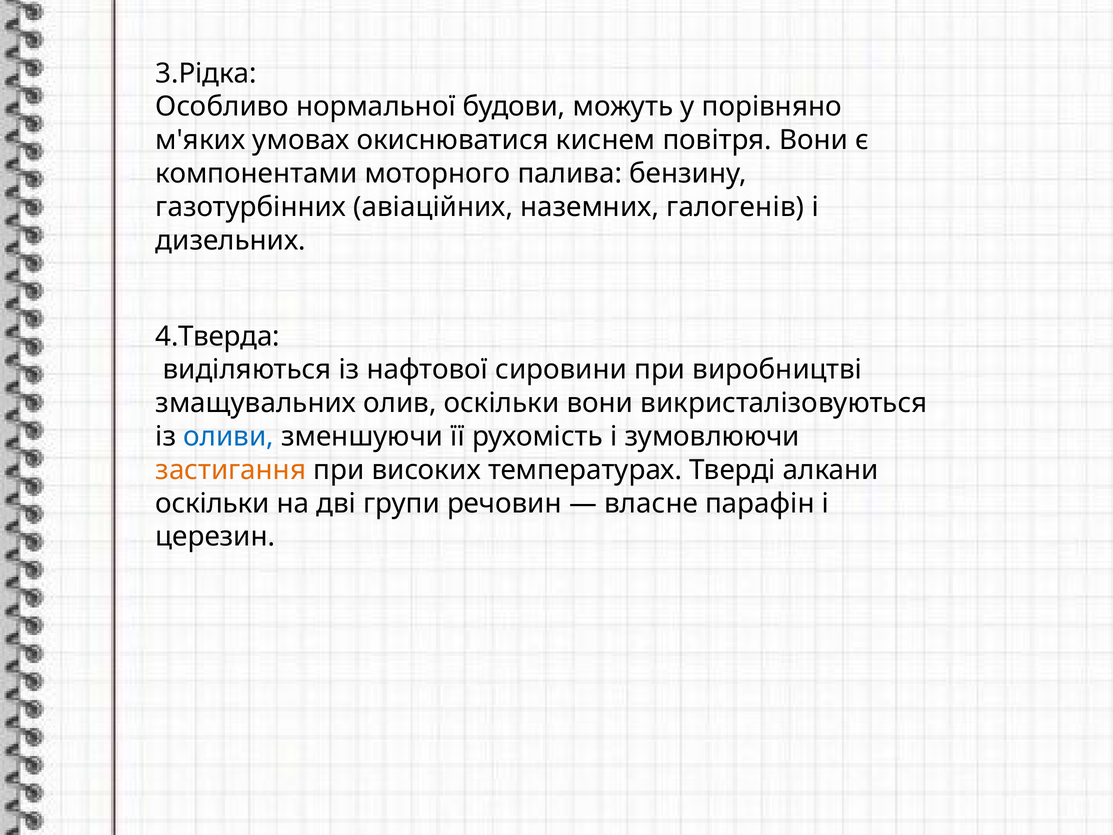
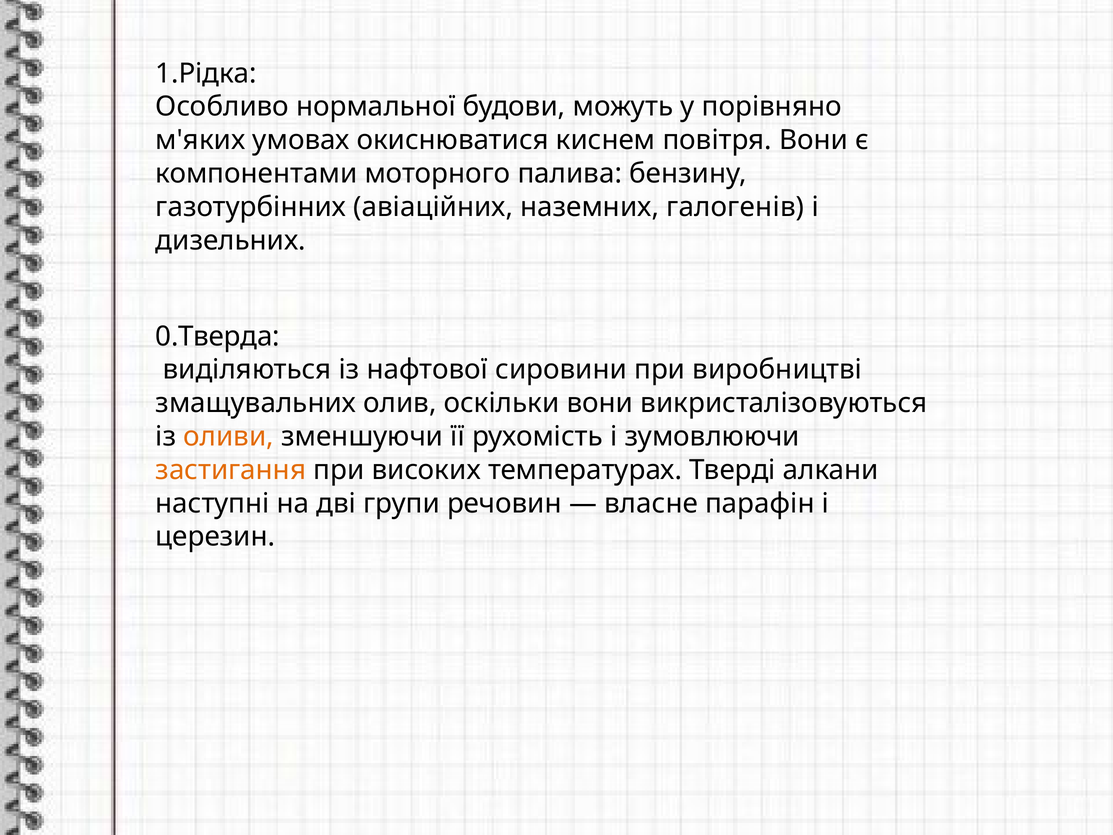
3.Рідка: 3.Рідка -> 1.Рідка (206, 73)
4.Тверда: 4.Тверда -> 0.Тверда (218, 336)
оливи colour: blue -> orange (229, 436)
оскільки: оскільки -> наступні (212, 503)
